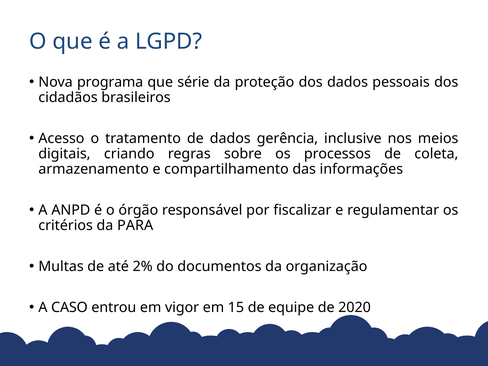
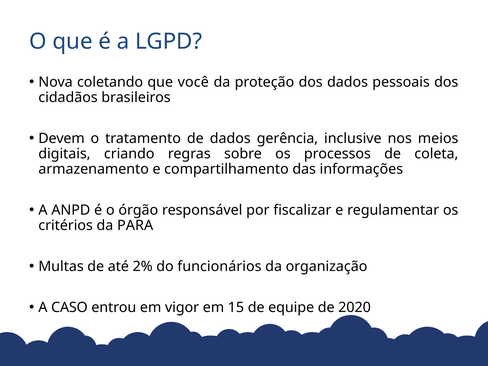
programa: programa -> coletando (110, 82)
série: série -> você (193, 82)
Acesso: Acesso -> Devem (61, 138)
documentos: documentos -> funcionários (219, 266)
